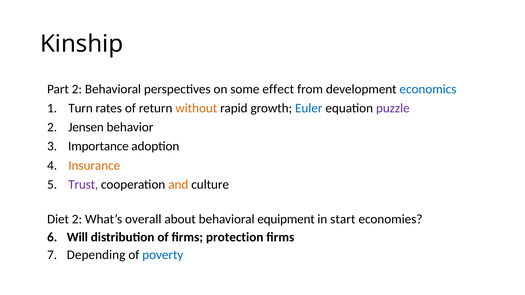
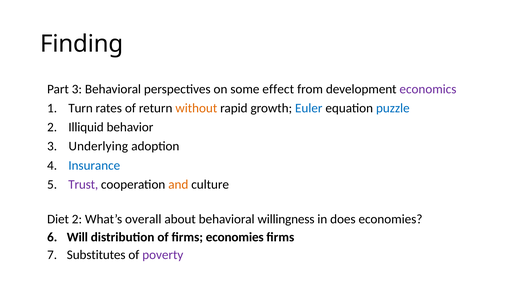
Kinship: Kinship -> Finding (82, 44)
Part 2: 2 -> 3 (77, 89)
economics colour: blue -> purple (428, 89)
puzzle colour: purple -> blue (393, 108)
Jensen: Jensen -> Illiquid (86, 127)
Importance: Importance -> Underlying (98, 146)
Insurance colour: orange -> blue (94, 166)
equipment: equipment -> willingness (286, 219)
start: start -> does (343, 219)
firms protection: protection -> economies (235, 237)
Depending: Depending -> Substitutes (96, 255)
poverty colour: blue -> purple (163, 255)
